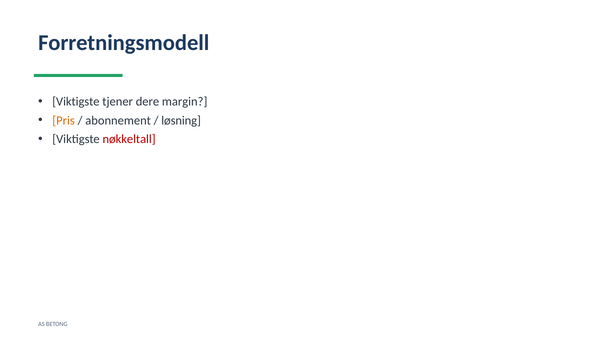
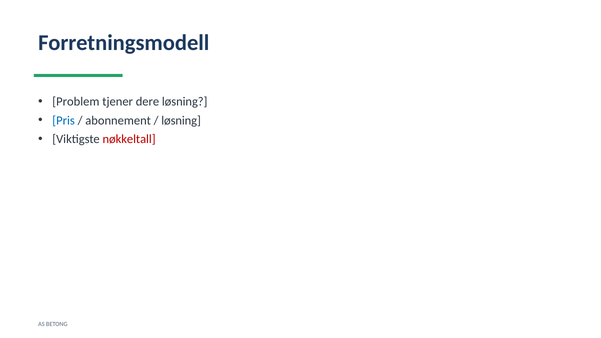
Viktigste: Viktigste -> Problem (76, 102)
dere margin: margin -> løsning (185, 102)
Pris colour: orange -> blue (64, 121)
